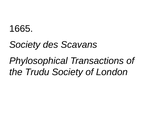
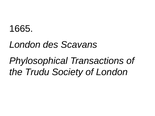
Society: Society -> London (25, 45)
